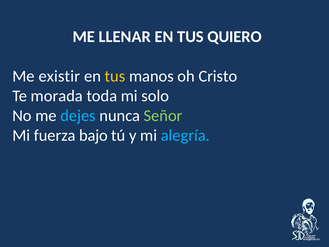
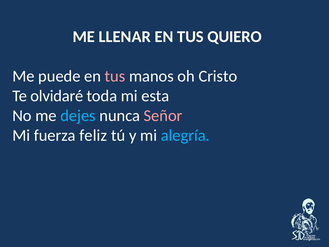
existir: existir -> puede (59, 76)
tus colour: yellow -> pink (115, 76)
morada: morada -> olvidaré (57, 96)
solo: solo -> esta (155, 96)
Señor colour: light green -> pink (163, 116)
bajo: bajo -> feliz (93, 135)
